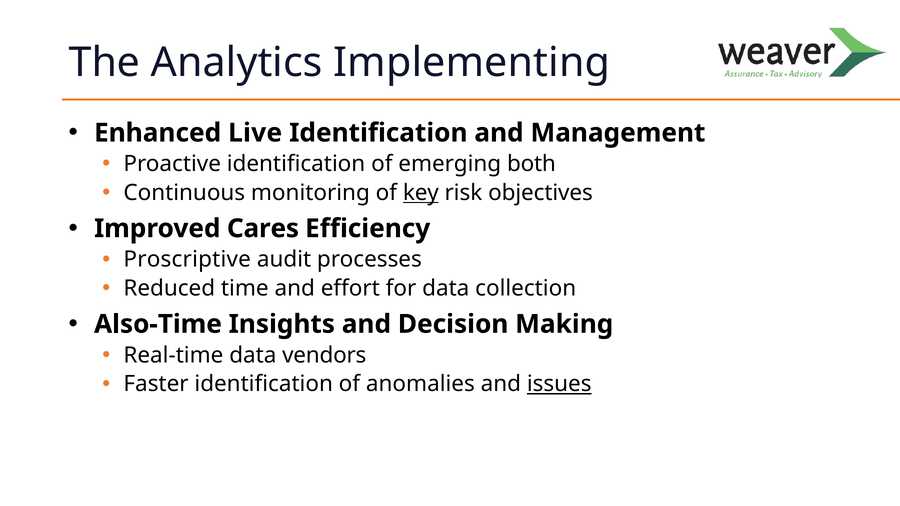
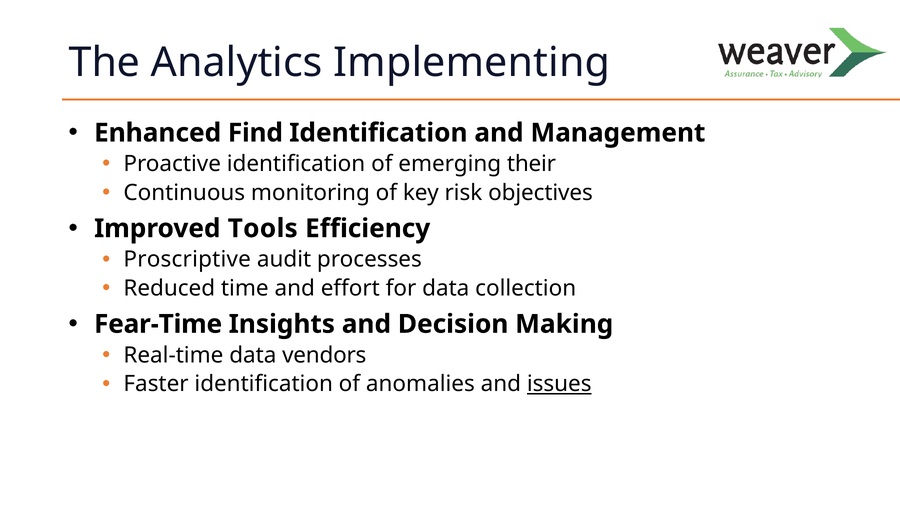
Live: Live -> Find (255, 133)
both: both -> their (531, 164)
key underline: present -> none (421, 193)
Cares: Cares -> Tools (263, 229)
Also-Time: Also-Time -> Fear-Time (158, 324)
